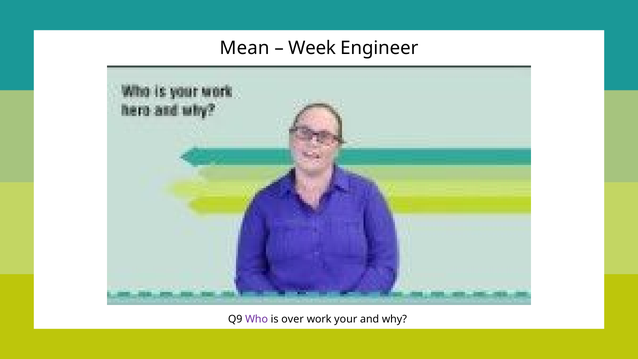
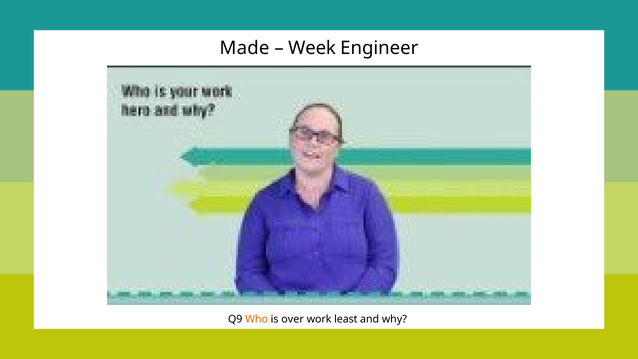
Mean: Mean -> Made (245, 48)
Who colour: purple -> orange (257, 319)
your: your -> least (346, 319)
